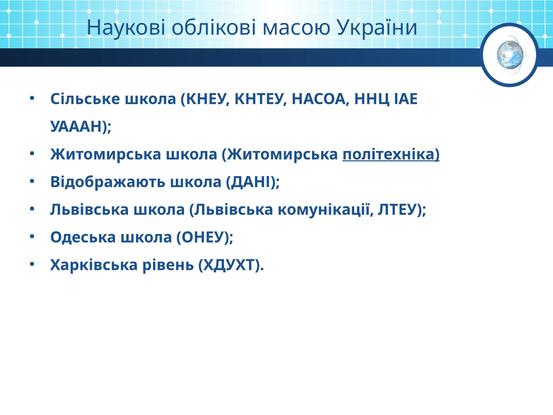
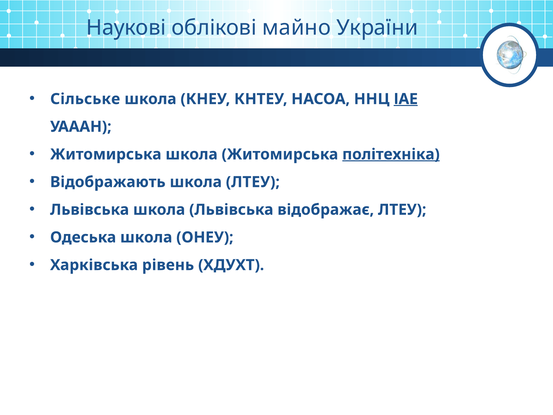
масою: масою -> майно (297, 28)
ІАЕ underline: none -> present (406, 99)
школа ДАНІ: ДАНІ -> ЛТЕУ (253, 182)
комунікації: комунікації -> відображає (326, 210)
